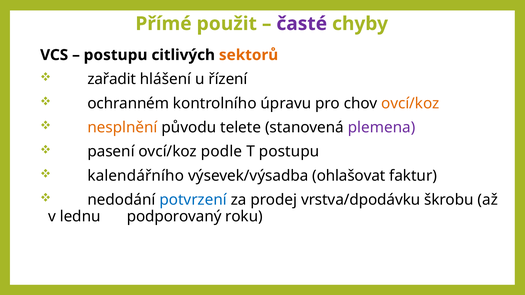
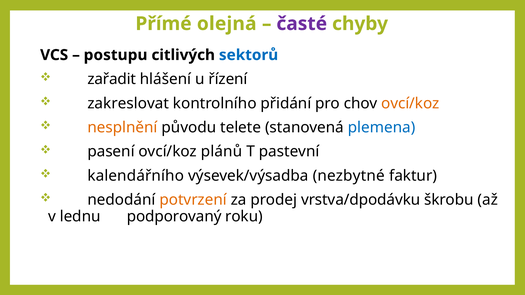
použit: použit -> olejná (227, 24)
sektorů colour: orange -> blue (249, 55)
ochranném: ochranném -> zakreslovat (128, 103)
úpravu: úpravu -> přidání (286, 103)
plemena colour: purple -> blue (382, 128)
podle: podle -> plánů (222, 152)
T postupu: postupu -> pastevní (289, 152)
ohlašovat: ohlašovat -> nezbytné (349, 176)
potvrzení colour: blue -> orange (193, 200)
